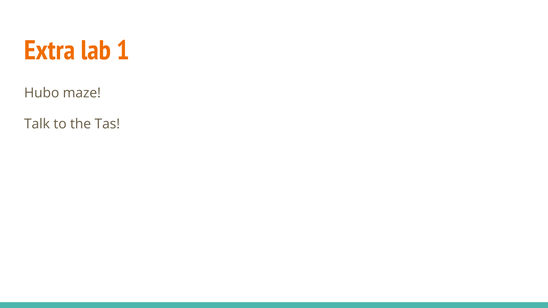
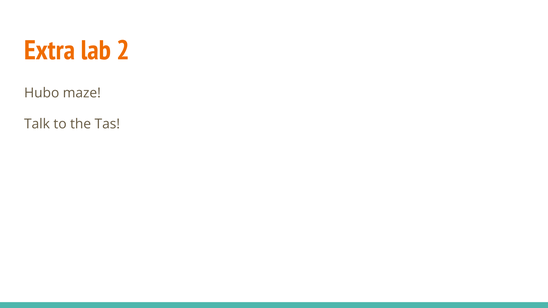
1: 1 -> 2 (123, 51)
